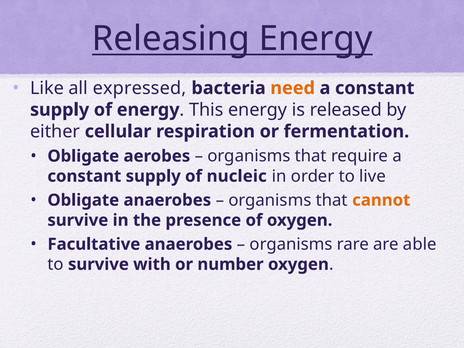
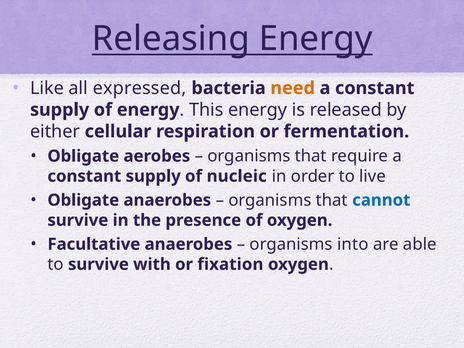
cannot colour: orange -> blue (381, 200)
rare: rare -> into (353, 244)
number: number -> fixation (230, 264)
